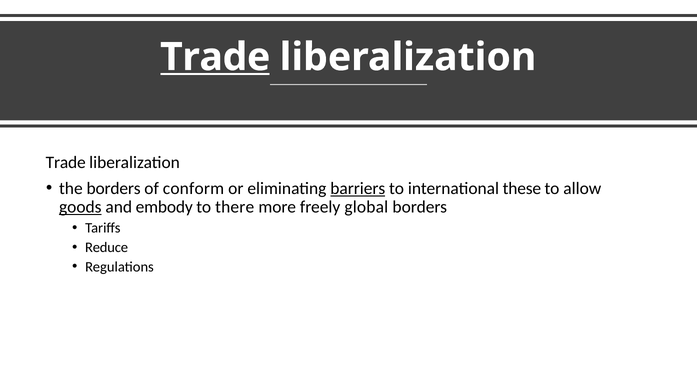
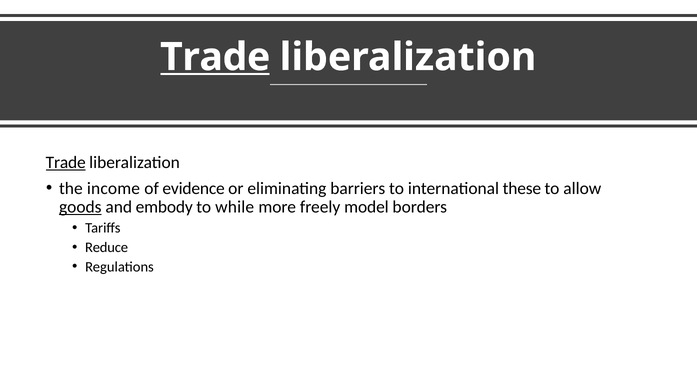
Trade underline: none -> present (66, 162)
the borders: borders -> income (113, 188)
conform: conform -> evidence (194, 188)
barriers underline: present -> none (358, 188)
there: there -> while (235, 207)
global: global -> model (366, 207)
